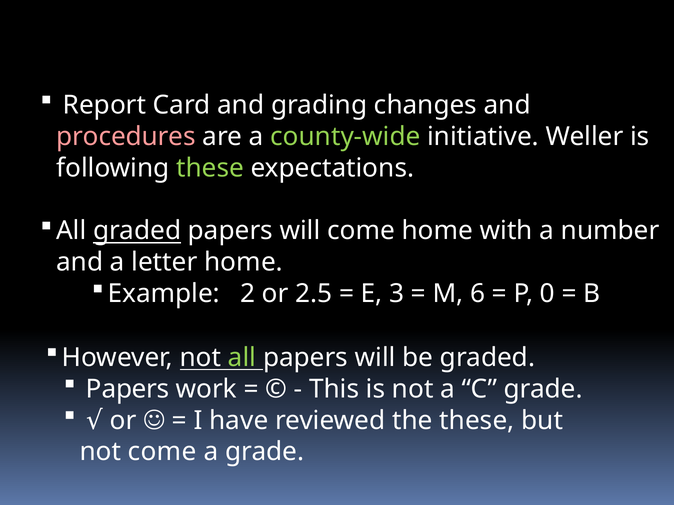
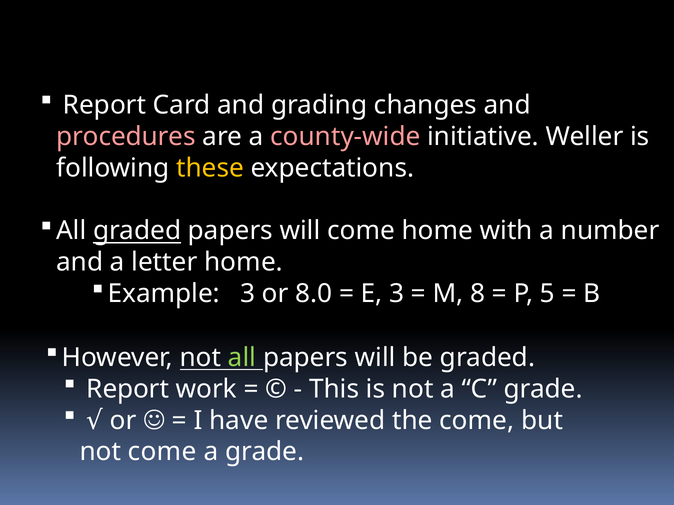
county-wide colour: light green -> pink (345, 137)
these colour: light green -> yellow (210, 168)
Example 2: 2 -> 3 (248, 294)
2.5: 2.5 -> 8.0 (314, 294)
6: 6 -> 8 (478, 294)
0: 0 -> 5 (547, 294)
Papers: Papers -> Report (128, 389)
the these: these -> come (477, 421)
